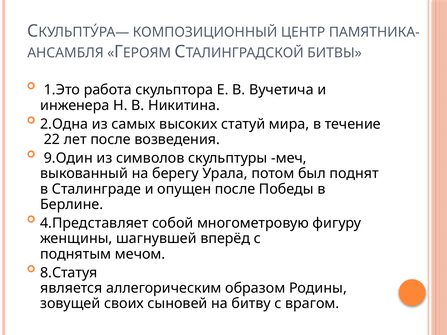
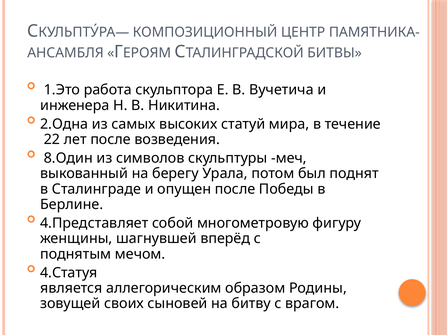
9.Один: 9.Один -> 8.Один (68, 158)
8.Статуя: 8.Статуя -> 4.Статуя (69, 273)
